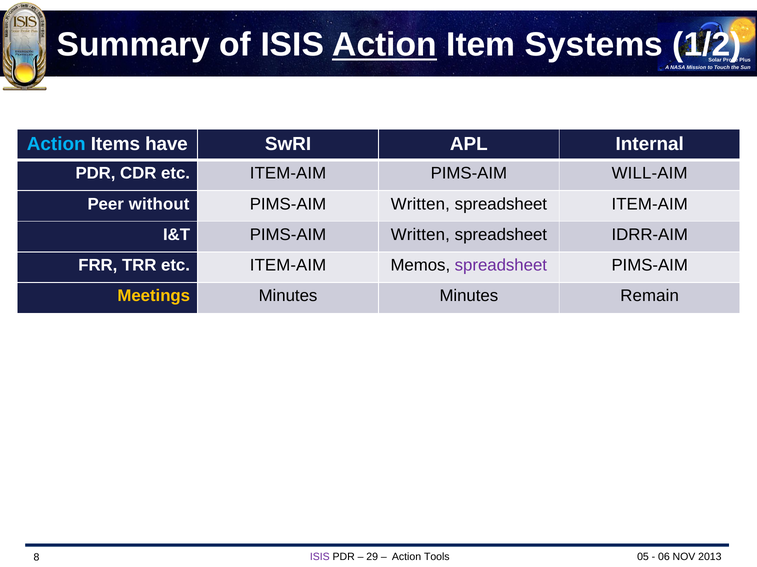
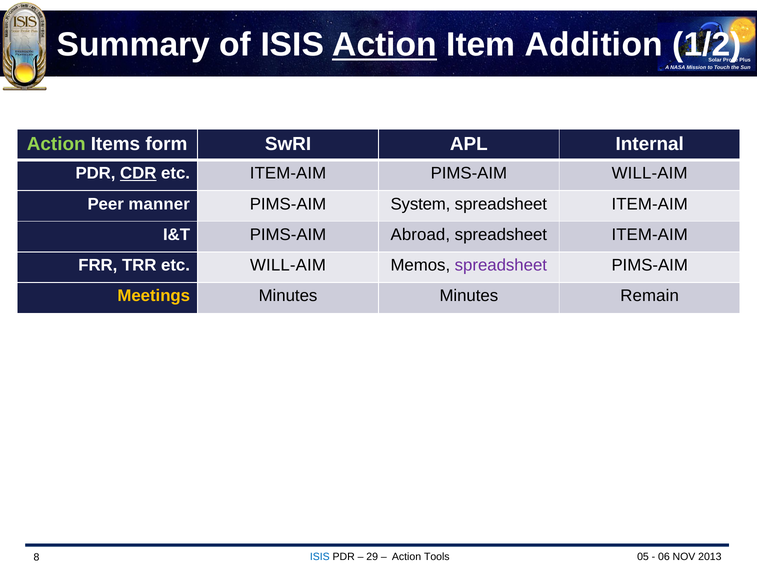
Systems: Systems -> Addition (594, 45)
Action colour: light blue -> light green (56, 144)
have: have -> form (166, 144)
CDR underline: none -> present (138, 174)
without: without -> manner (159, 204)
Written: Written -> System (420, 204)
I&T PIMS-AIM Written: Written -> Abroad (420, 235)
IDRR-AIM: IDRR-AIM -> ITEM-AIM (650, 235)
TRR etc ITEM-AIM: ITEM-AIM -> WILL-AIM (288, 266)
ISIS colour: purple -> blue (320, 558)
